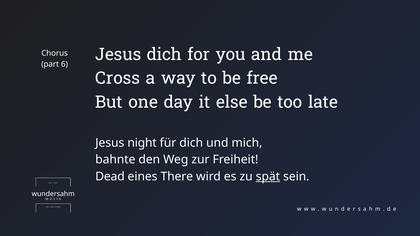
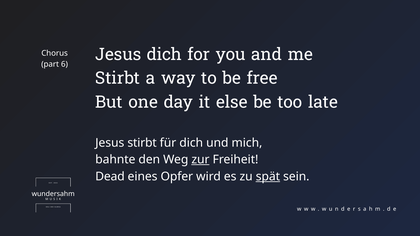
Cross: Cross -> Stirbt (118, 78)
Jesus night: night -> stirbt (142, 143)
zur underline: none -> present (200, 160)
There: There -> Opfer (177, 177)
